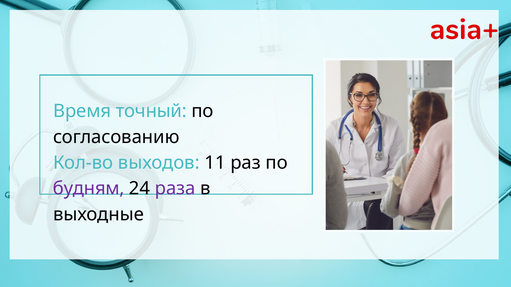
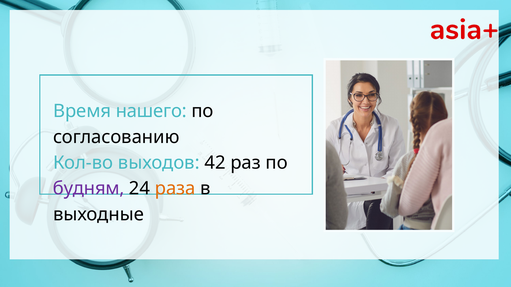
точный: точный -> нашего (151, 111)
11: 11 -> 42 (215, 163)
раза colour: purple -> orange (175, 189)
